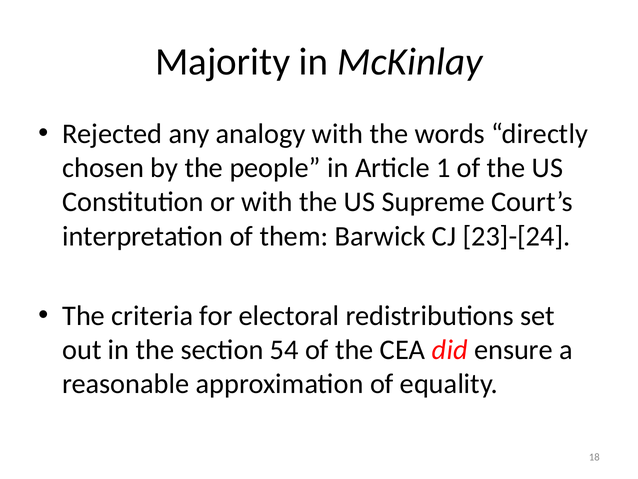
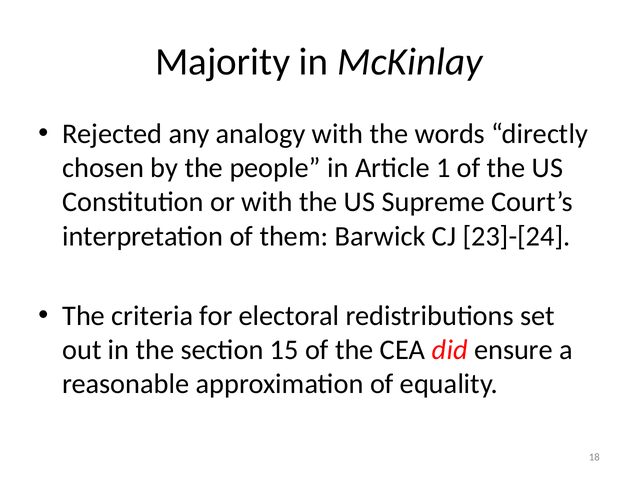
54: 54 -> 15 (284, 349)
